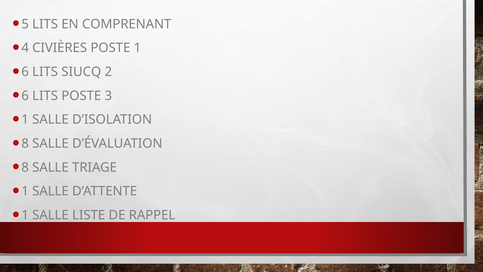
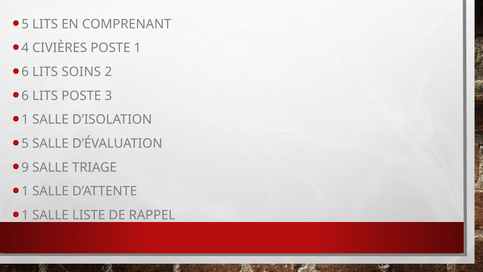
SIUCQ: SIUCQ -> SOINS (81, 72)
8: 8 -> 5 (25, 143)
8: 8 -> 9 (25, 167)
